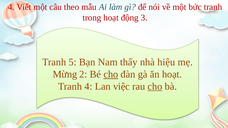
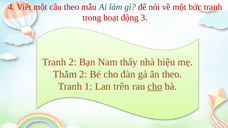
Tranh 5: 5 -> 2 (73, 62)
Mừng: Mừng -> Thắm (65, 74)
cho underline: present -> none (111, 74)
ăn hoạt: hoạt -> theo (172, 74)
Tranh 4: 4 -> 1 (88, 87)
việc: việc -> trên (121, 87)
